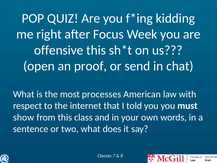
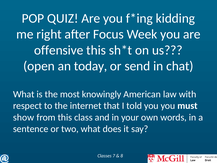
proof: proof -> today (91, 66)
processes: processes -> knowingly (102, 94)
